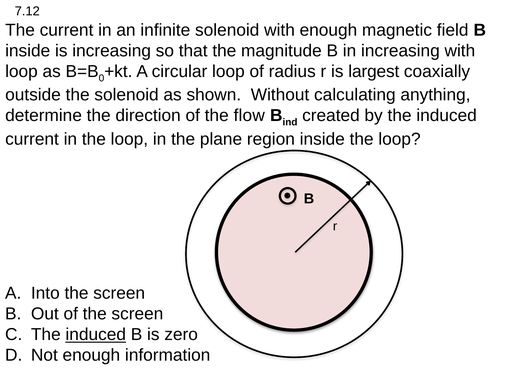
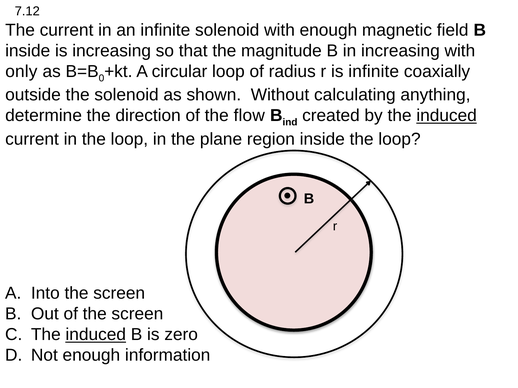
loop: loop -> only (21, 71)
is largest: largest -> infinite (374, 71)
induced underline: none -> present (447, 116)
